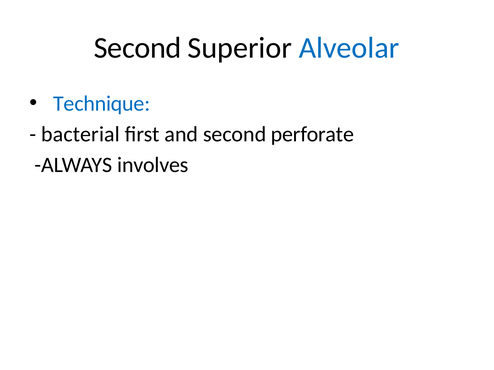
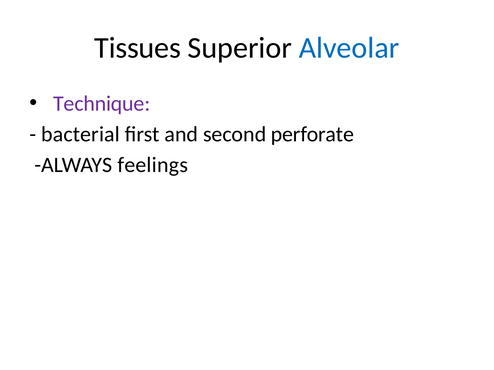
Second: Second -> Tissues (138, 48)
Technique colour: blue -> purple (102, 104)
involves: involves -> feelings (153, 165)
